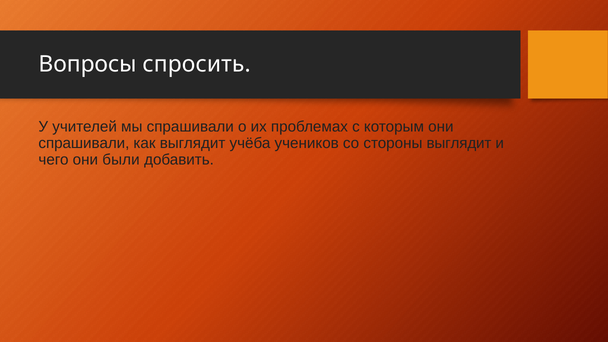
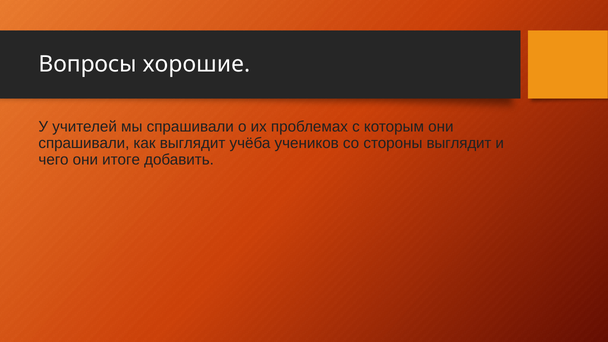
спросить: спросить -> хорошие (197, 64)
были: были -> итоге (121, 160)
